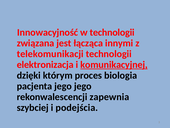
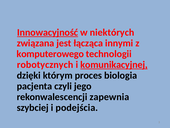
Innowacyjność underline: none -> present (48, 32)
w technologii: technologii -> niektórych (112, 32)
telekomunikacji: telekomunikacji -> komputerowego (50, 54)
elektronizacja: elektronizacja -> robotycznych (45, 64)
pacjenta jego: jego -> czyli (63, 86)
